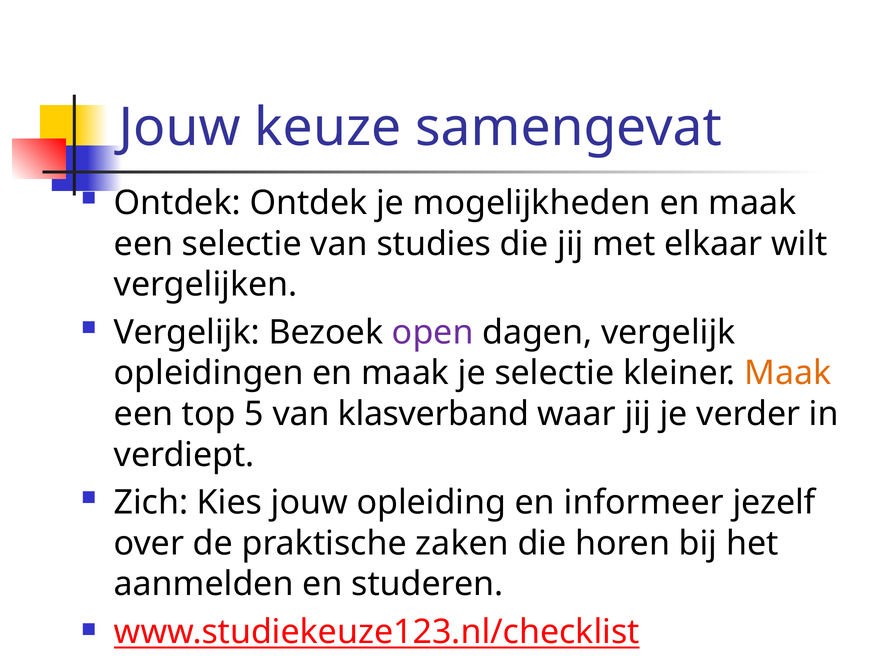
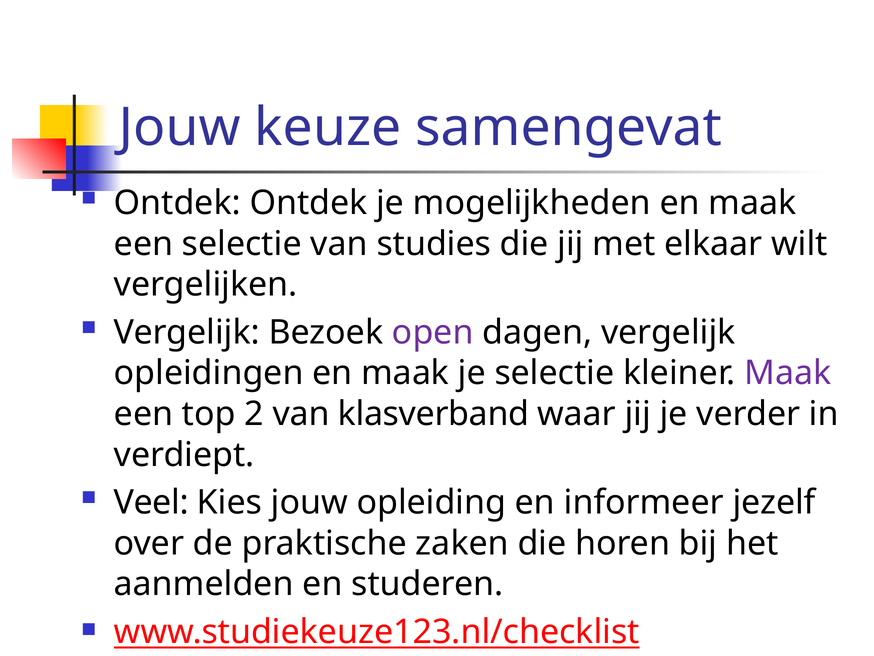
Maak colour: orange -> purple (788, 373)
5: 5 -> 2 (254, 414)
Zich: Zich -> Veel (151, 502)
